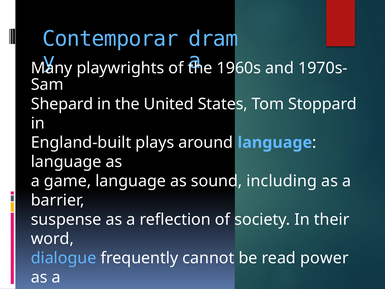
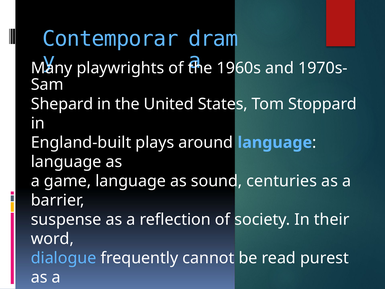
including: including -> centuries (282, 181)
power: power -> purest (324, 258)
